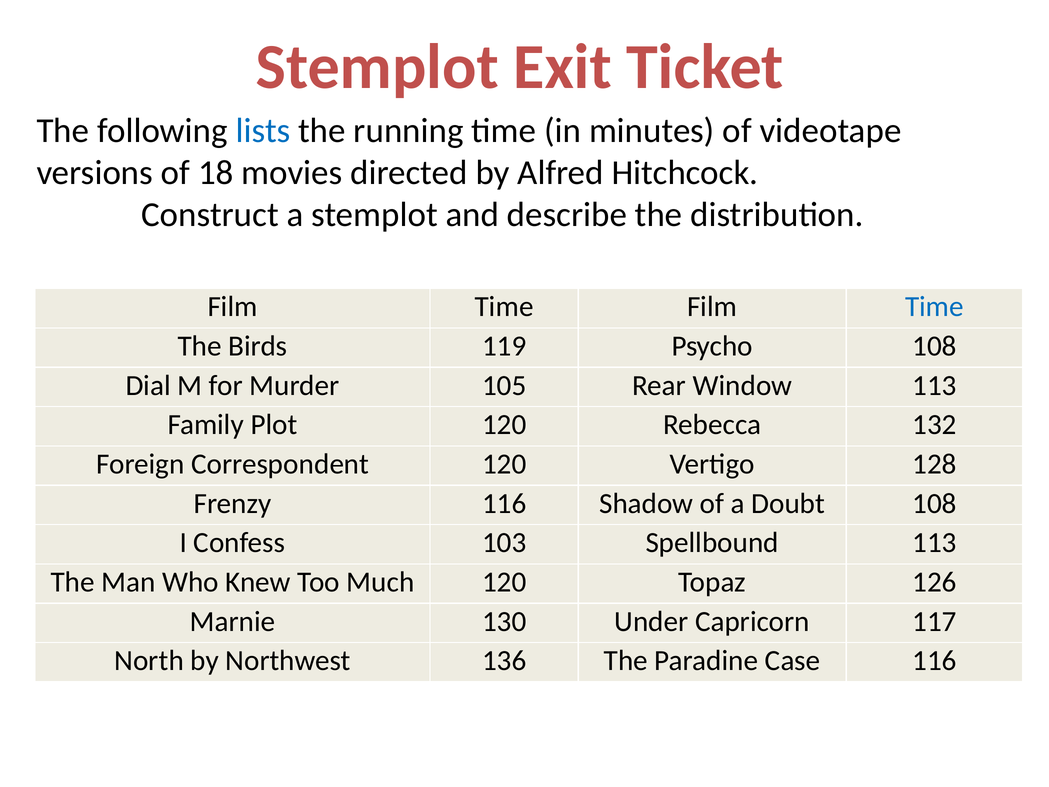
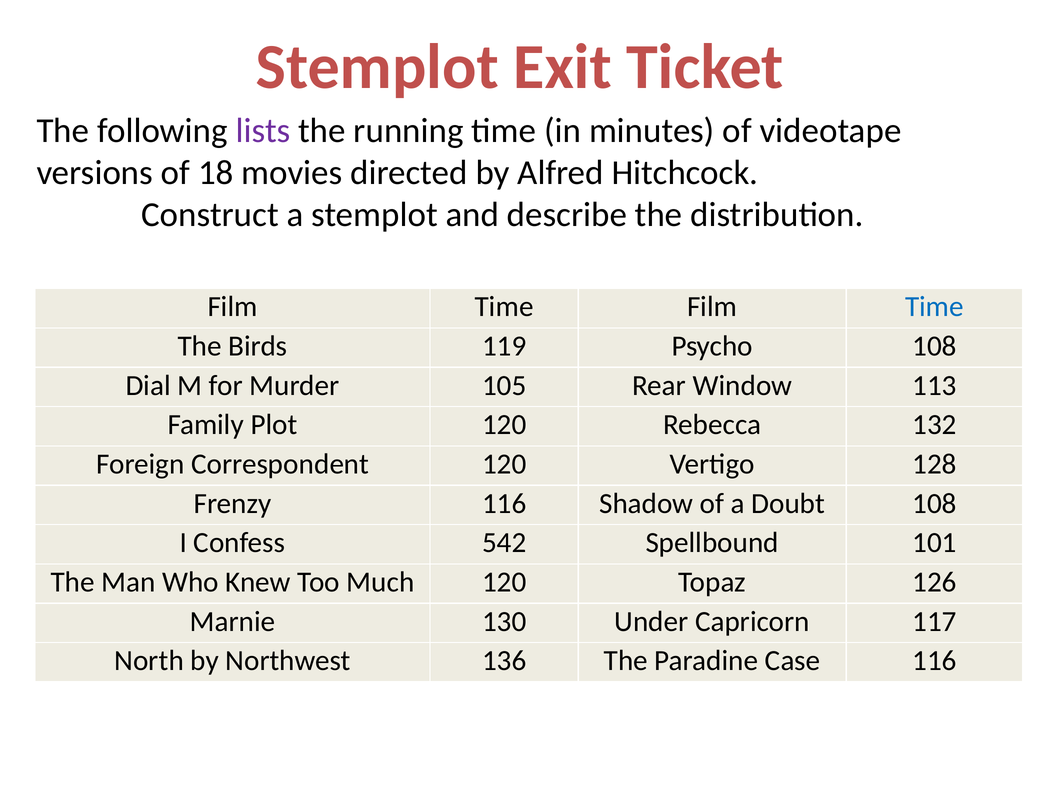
lists colour: blue -> purple (263, 131)
103: 103 -> 542 (504, 543)
Spellbound 113: 113 -> 101 (934, 543)
